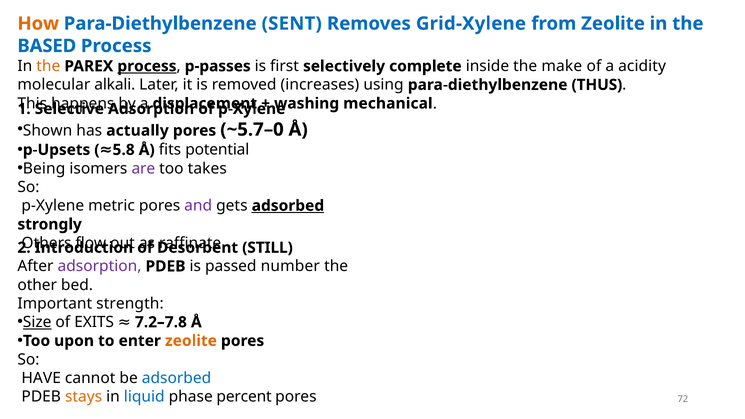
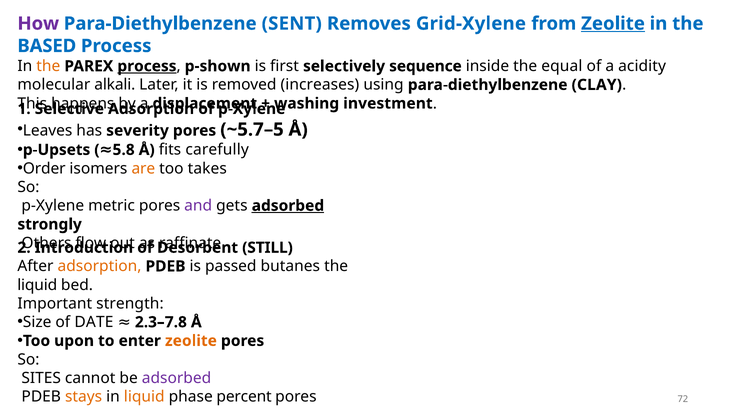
How colour: orange -> purple (38, 24)
Zeolite underline: none -> present (613, 24)
p-passes: p-passes -> p-shown (218, 66)
complete: complete -> sequence (425, 66)
make: make -> equal (562, 66)
THUS: THUS -> CLAY (597, 85)
mechanical: mechanical -> investment (388, 103)
Shown: Shown -> Leaves (48, 131)
actually: actually -> severity (138, 131)
~5.7–0: ~5.7–0 -> ~5.7–5 (252, 130)
potential: potential -> carefully (217, 150)
Being: Being -> Order (44, 168)
are colour: purple -> orange (143, 168)
adsorption colour: purple -> orange (99, 266)
number: number -> butanes (290, 266)
other: other -> liquid (37, 285)
Size underline: present -> none (37, 322)
EXITS: EXITS -> DATE (94, 322)
7.2–7.8: 7.2–7.8 -> 2.3–7.8 (161, 322)
HAVE: HAVE -> SITES (41, 378)
adsorbed colour: blue -> purple (177, 378)
liquid colour: blue -> orange (144, 397)
